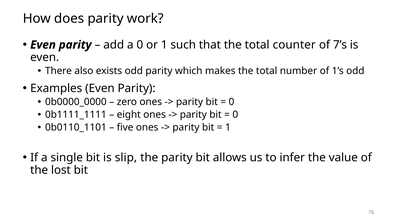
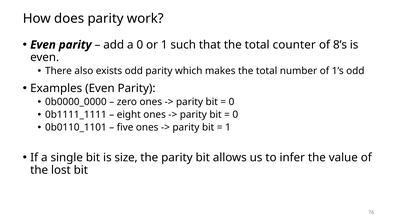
7’s: 7’s -> 8’s (340, 45)
slip: slip -> size (126, 158)
